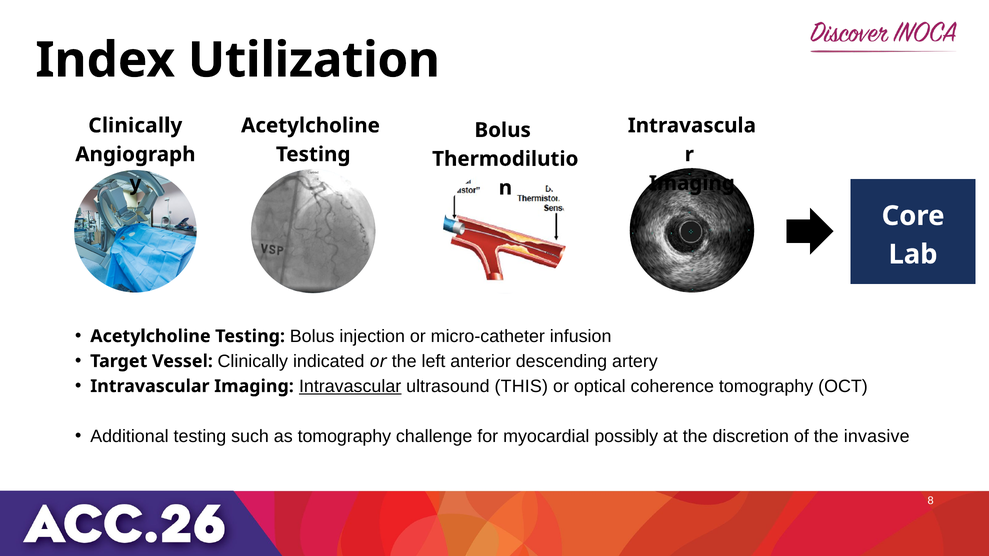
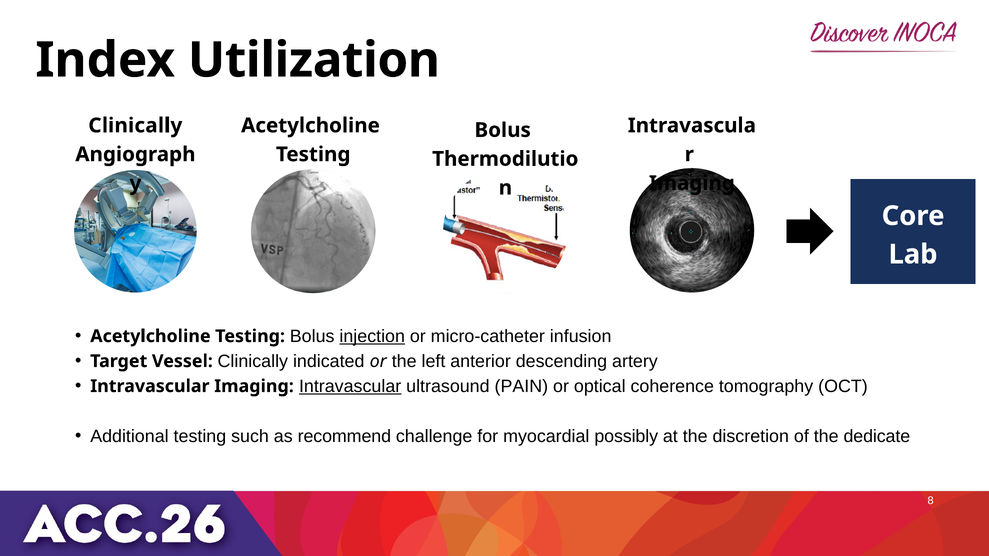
injection underline: none -> present (372, 336)
THIS: THIS -> PAIN (521, 386)
as tomography: tomography -> recommend (344, 436)
invasive: invasive -> dedicate (877, 436)
